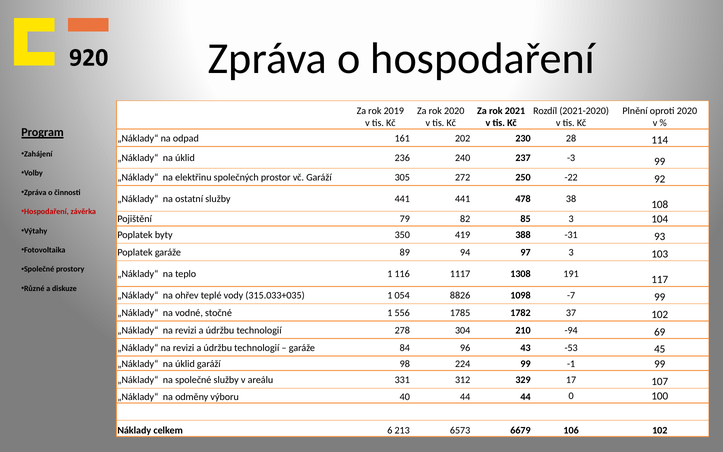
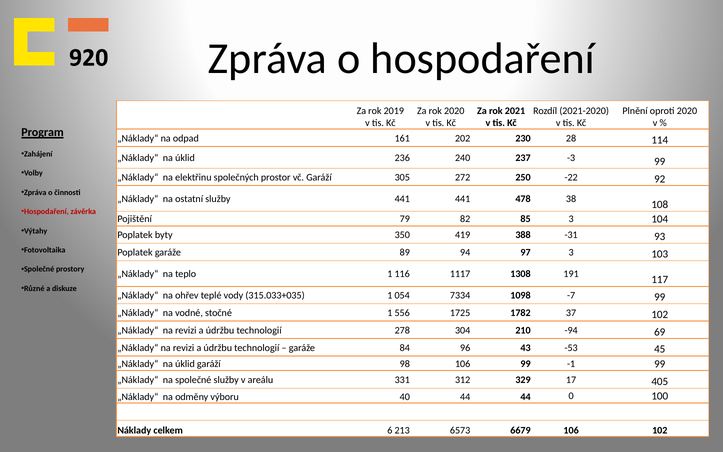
8826: 8826 -> 7334 (460, 295)
1785: 1785 -> 1725 (460, 313)
98 224: 224 -> 106 (463, 364)
107: 107 -> 405 (660, 382)
